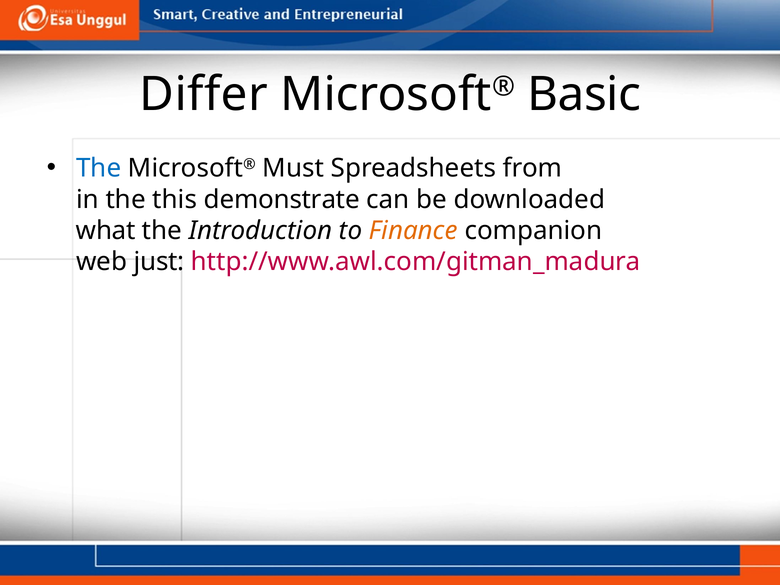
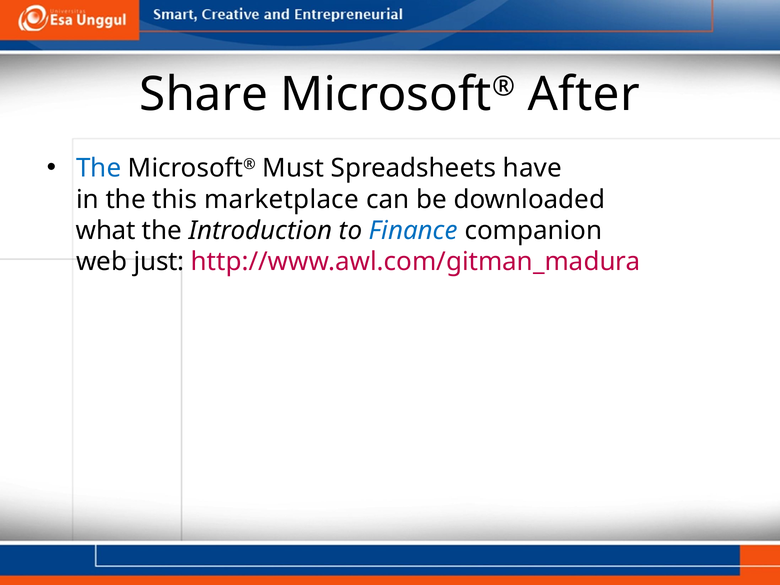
Differ: Differ -> Share (204, 94)
Basic: Basic -> After (584, 94)
from: from -> have (532, 168)
demonstrate: demonstrate -> marketplace (282, 199)
Finance colour: orange -> blue (413, 231)
